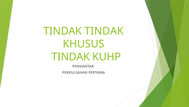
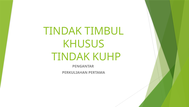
TINDAK TINDAK: TINDAK -> TIMBUL (104, 31)
